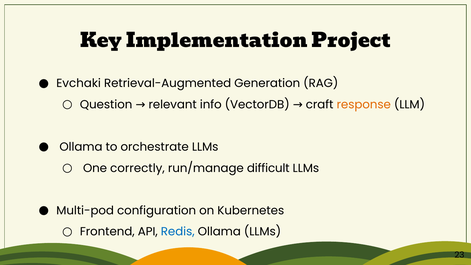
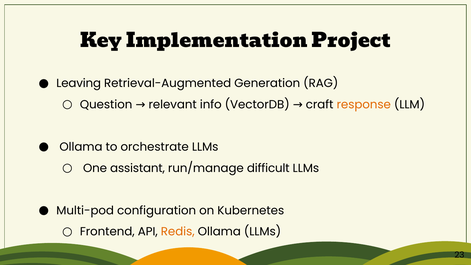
Evchaki: Evchaki -> Leaving (79, 83)
correctly: correctly -> assistant (138, 168)
Redis colour: blue -> orange (178, 232)
